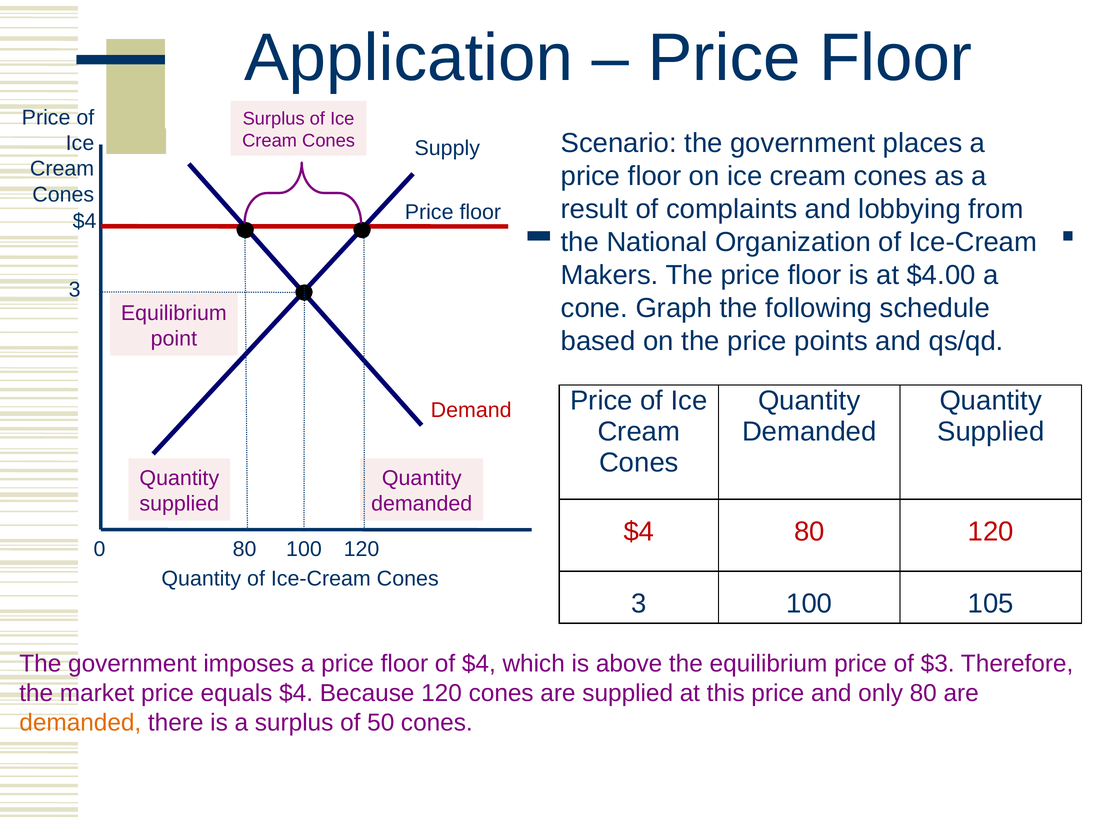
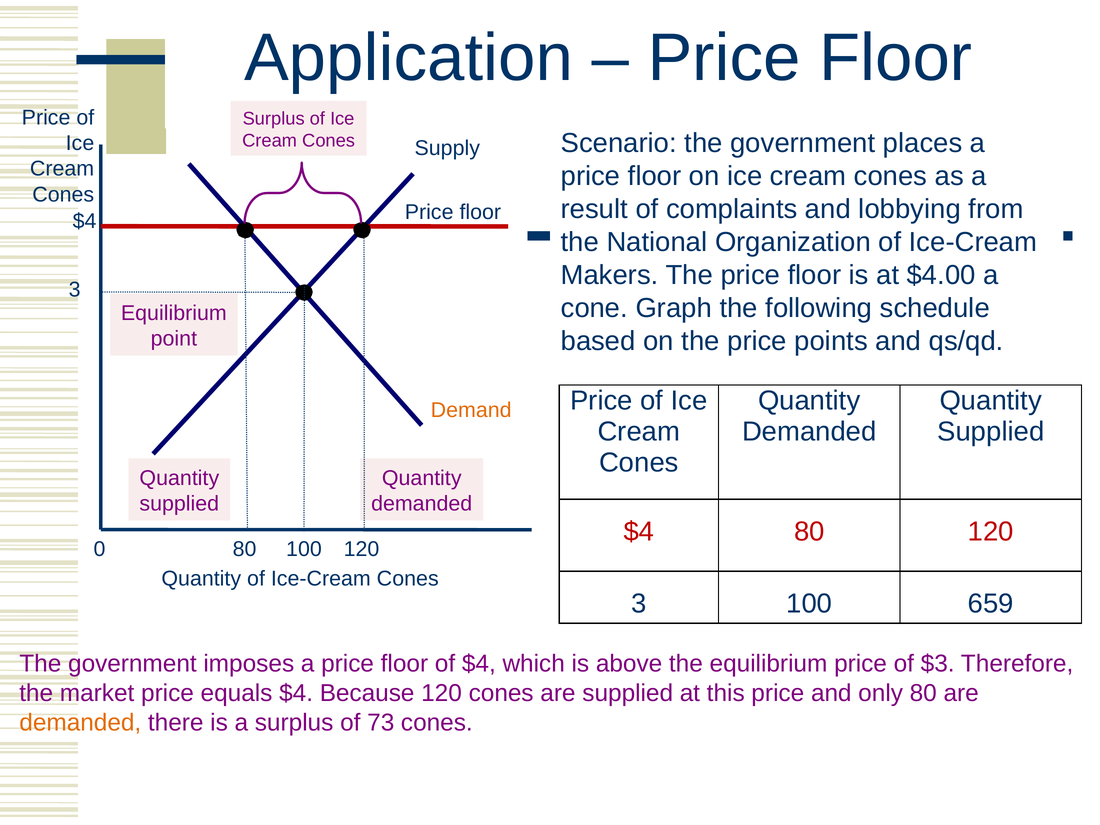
Demand colour: red -> orange (471, 410)
105: 105 -> 659 (991, 604)
50: 50 -> 73 (381, 722)
